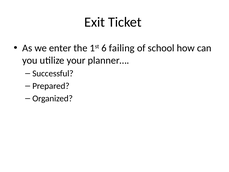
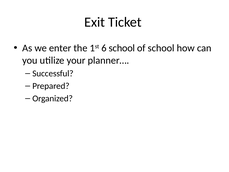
6 failing: failing -> school (122, 48)
